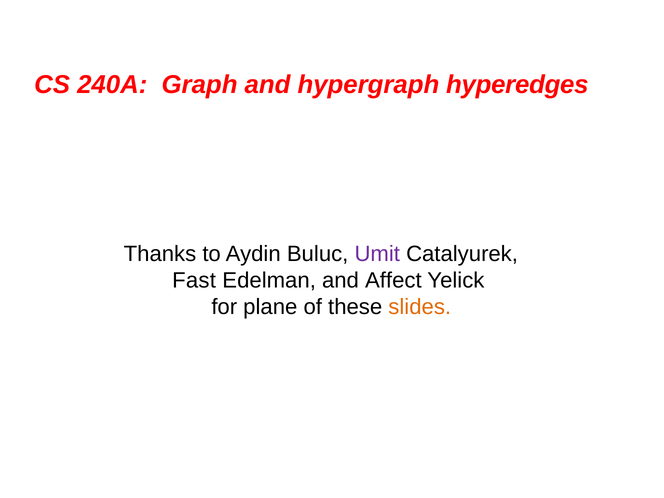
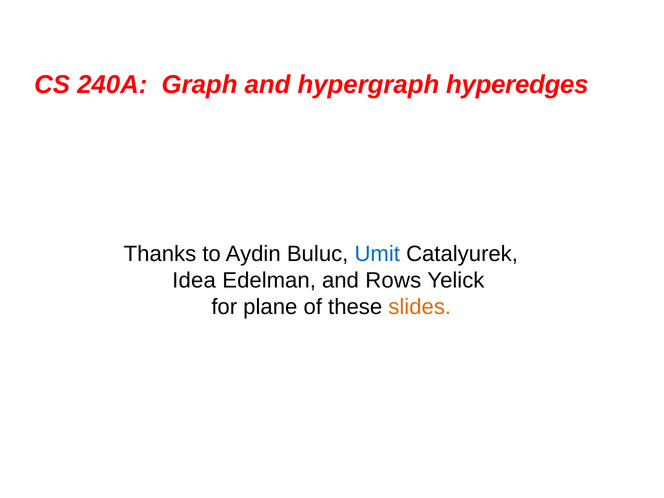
Umit colour: purple -> blue (377, 254)
Fast: Fast -> Idea (194, 280)
Affect: Affect -> Rows (393, 280)
